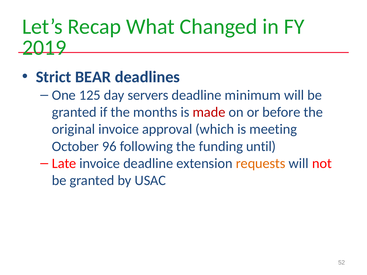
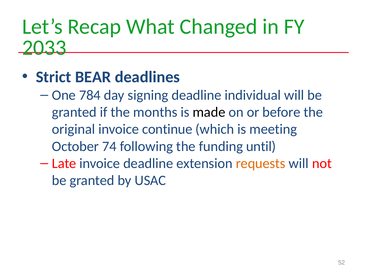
2019: 2019 -> 2033 (44, 48)
125: 125 -> 784 (90, 95)
servers: servers -> signing (148, 95)
minimum: minimum -> individual (253, 95)
made colour: red -> black (209, 112)
approval: approval -> continue (167, 129)
96: 96 -> 74 (109, 146)
